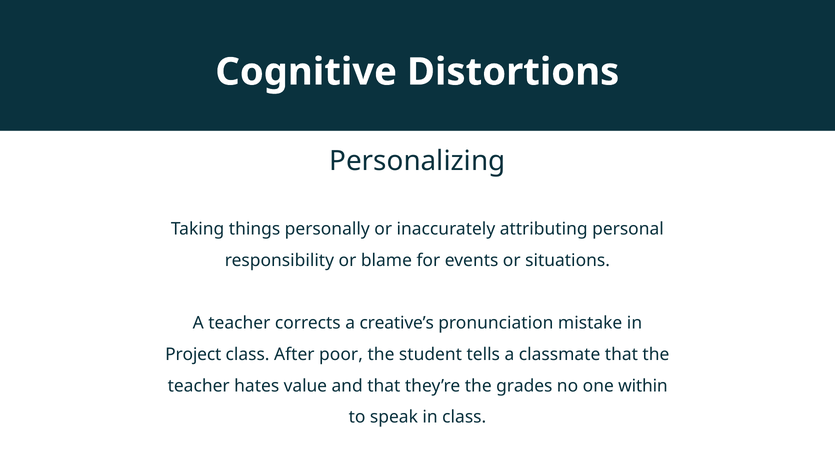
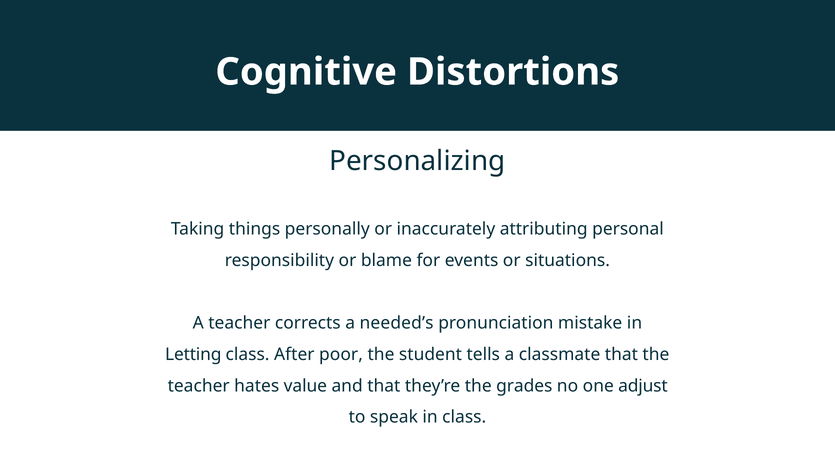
creative’s: creative’s -> needed’s (397, 323)
Project: Project -> Letting (193, 354)
within: within -> adjust (643, 386)
